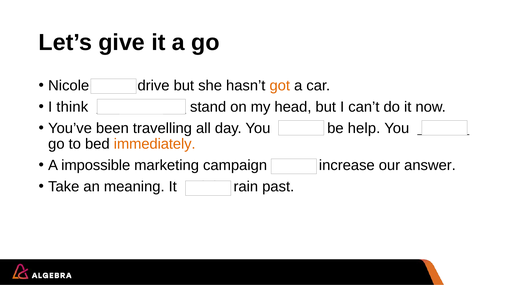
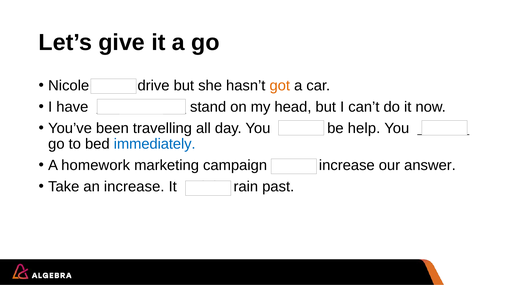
think: think -> have (72, 107)
immediately colour: orange -> blue (155, 144)
impossible: impossible -> homework (96, 165)
an meaning: meaning -> increase (134, 187)
